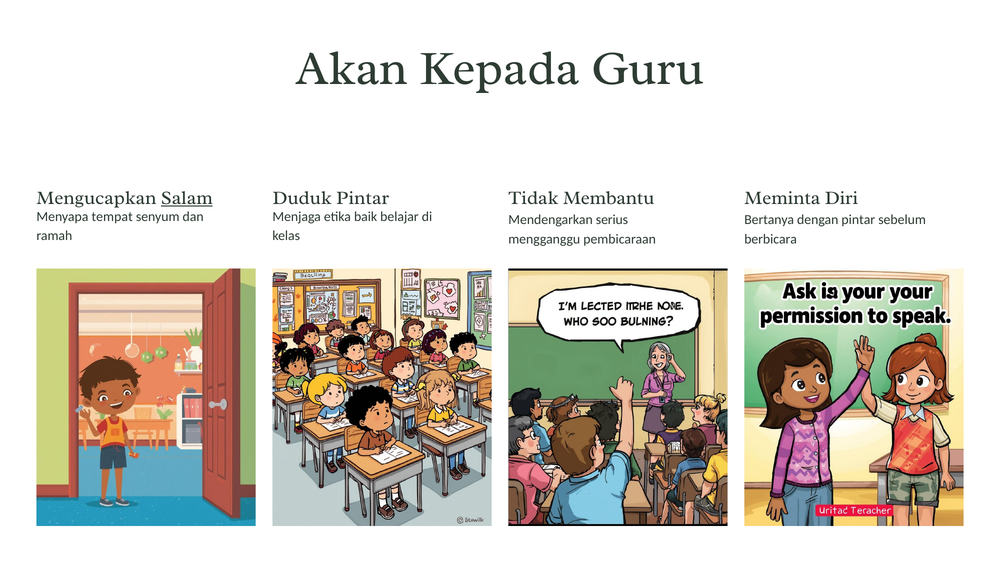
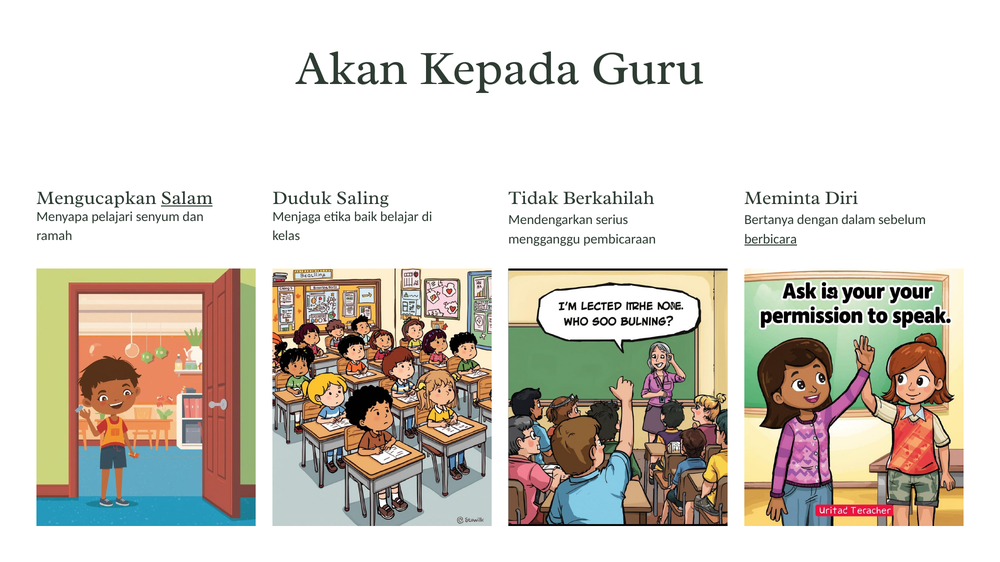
Duduk Pintar: Pintar -> Saling (363, 198)
Membantu: Membantu -> Berkahilah (609, 198)
tempat: tempat -> pelajari (112, 217)
dengan pintar: pintar -> dalam (858, 220)
berbicara underline: none -> present (771, 239)
